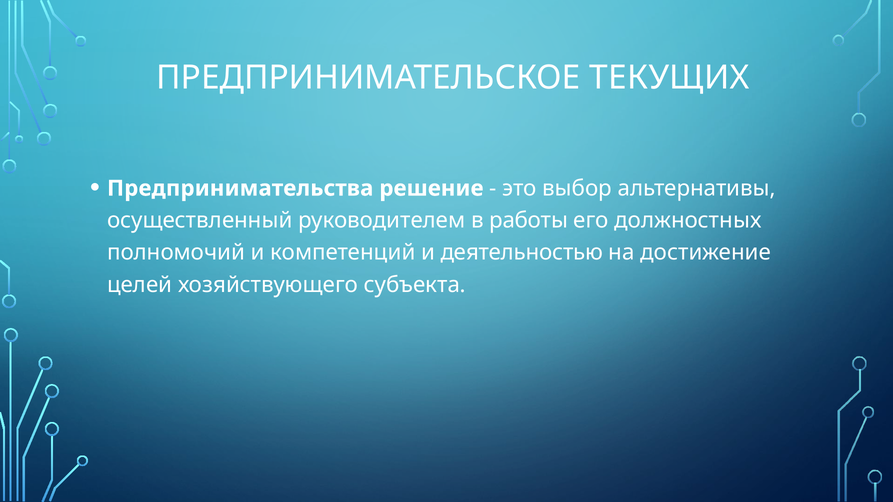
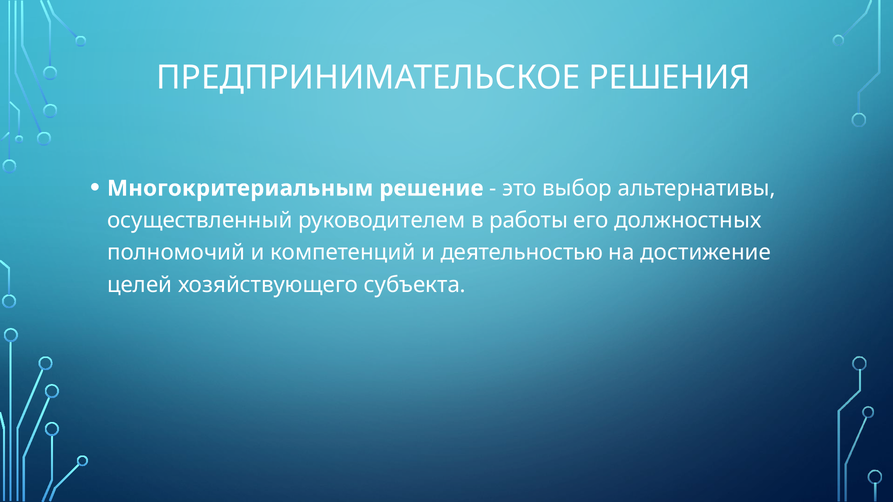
ТЕКУЩИХ: ТЕКУЩИХ -> РЕШЕНИЯ (670, 78)
Предпринимательства: Предпринимательства -> Многокритериальным (240, 188)
